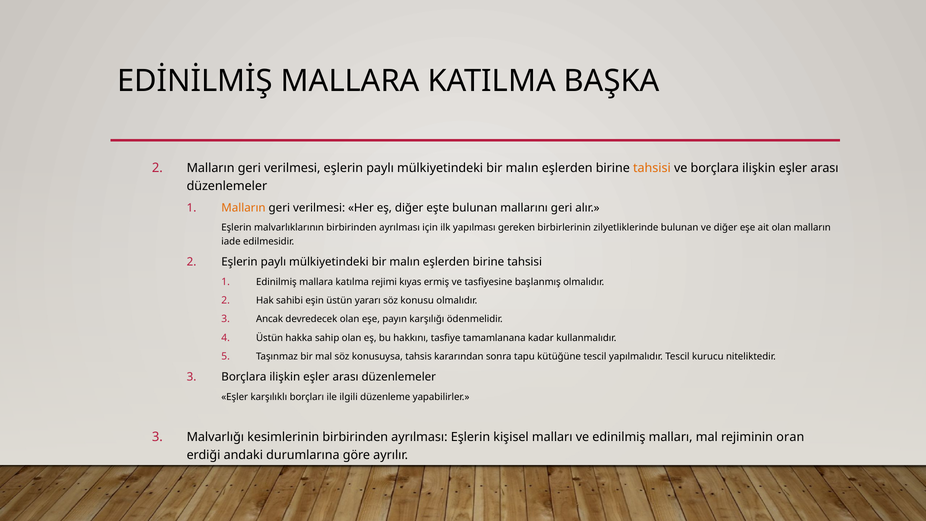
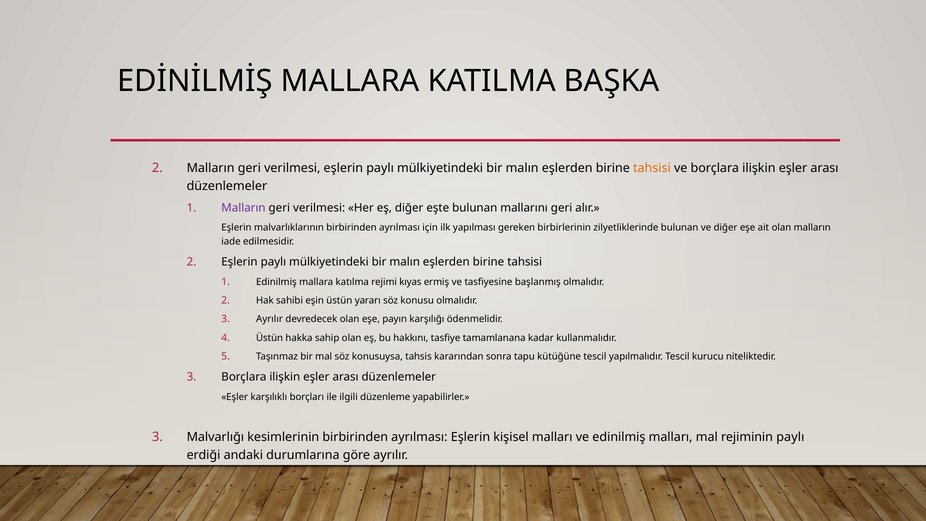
Malların colour: orange -> purple (243, 208)
Ancak: Ancak -> Ayrılır (270, 319)
rejiminin oran: oran -> paylı (790, 437)
